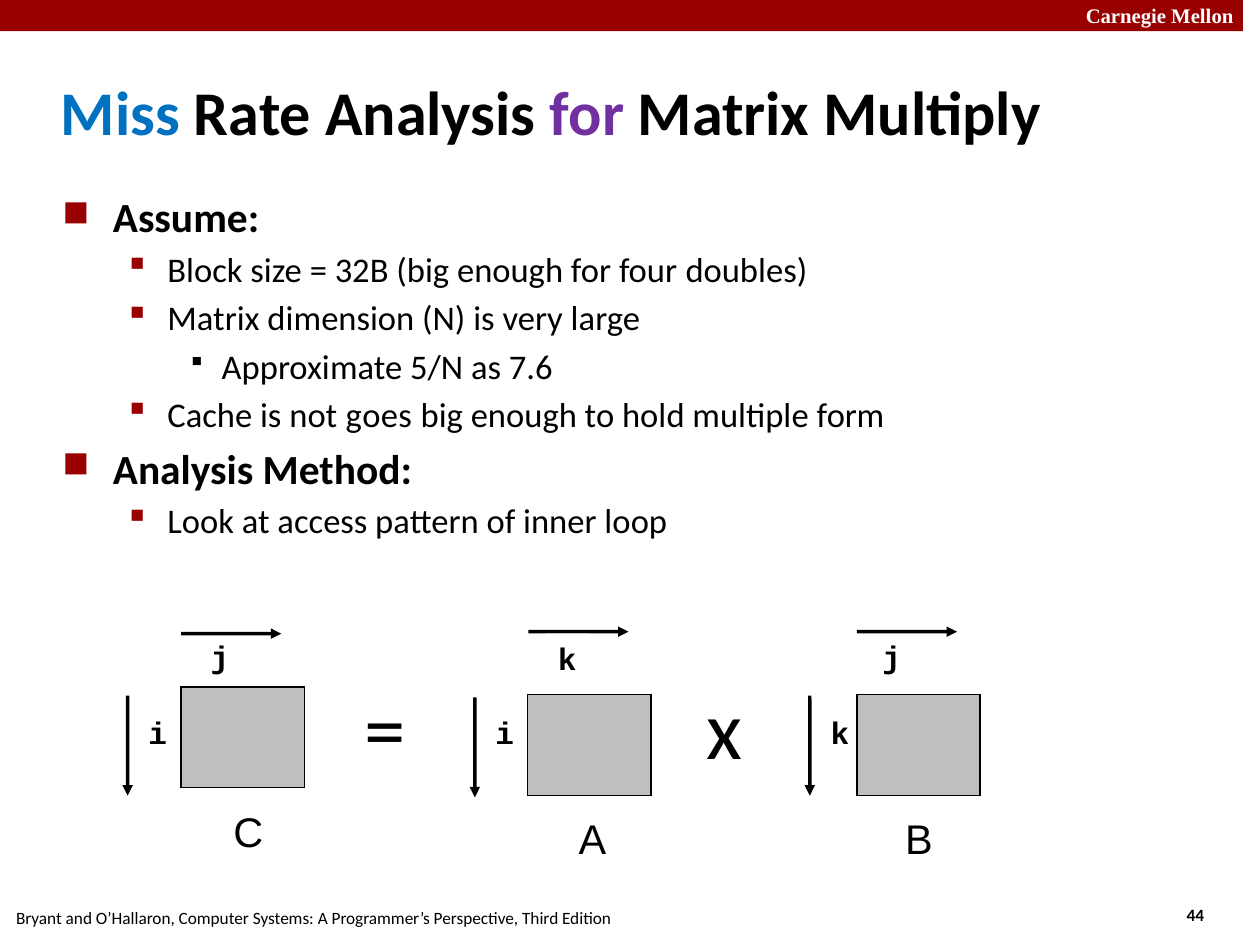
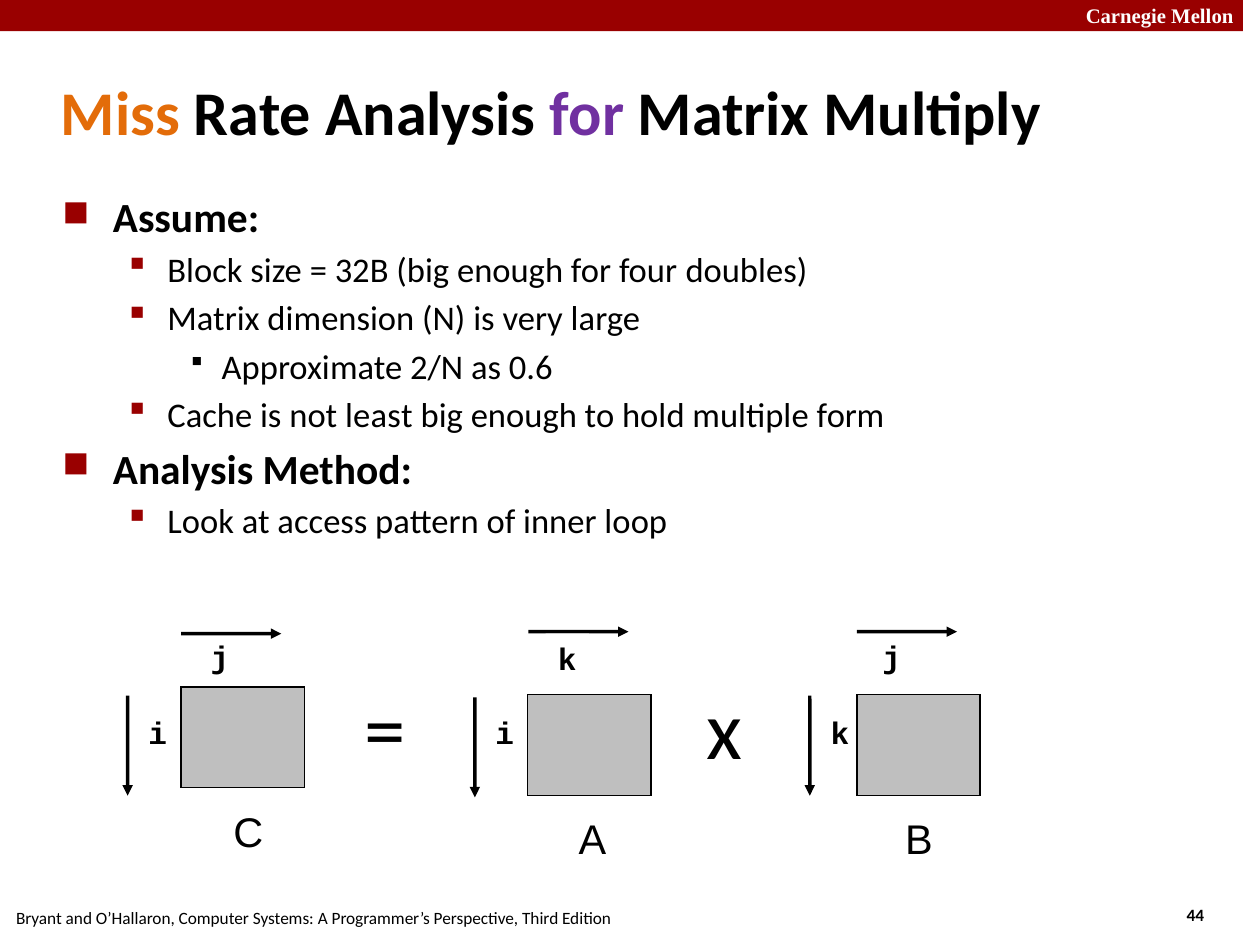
Miss colour: blue -> orange (120, 115)
5/N: 5/N -> 2/N (437, 368)
7.6: 7.6 -> 0.6 (531, 368)
goes: goes -> least (379, 416)
